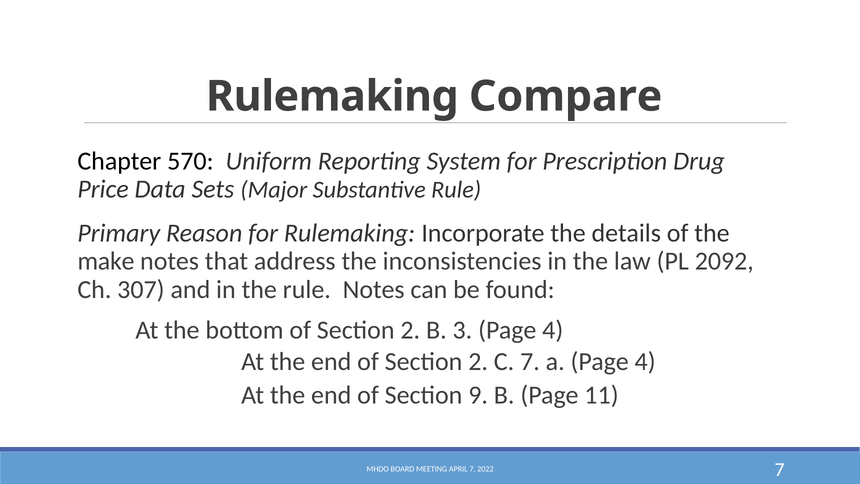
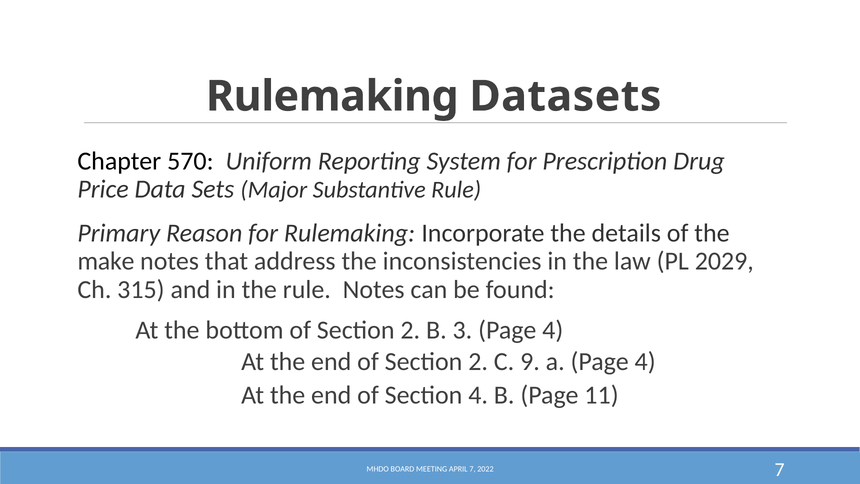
Compare: Compare -> Datasets (565, 96)
2092: 2092 -> 2029 (724, 261)
307: 307 -> 315 (141, 289)
C 7: 7 -> 9 (530, 362)
Section 9: 9 -> 4 (478, 395)
